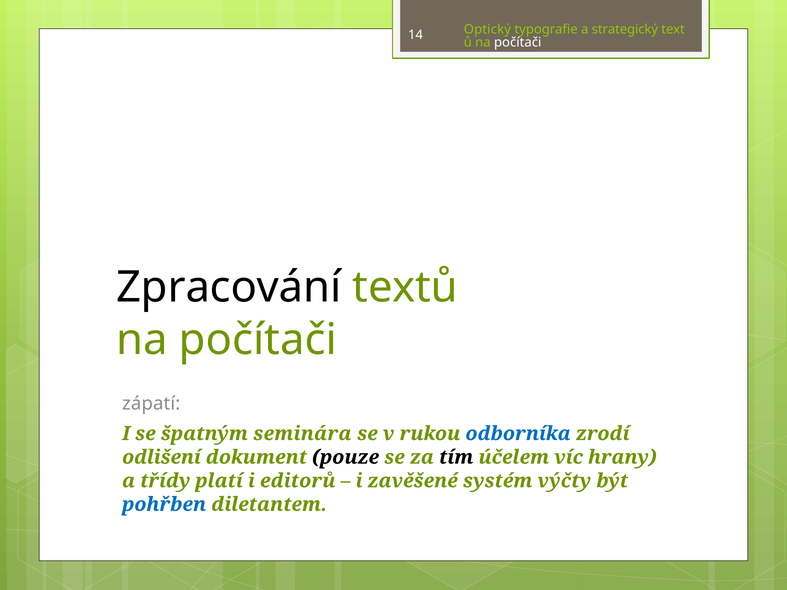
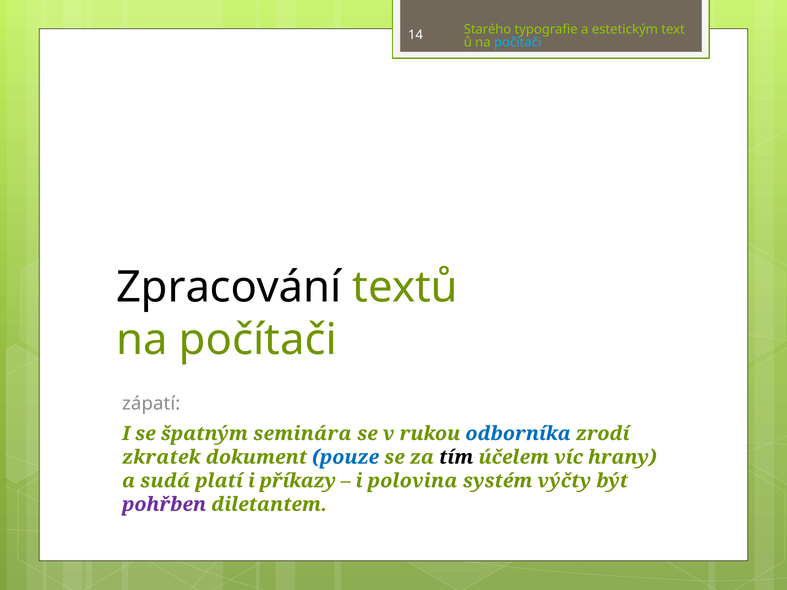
Optický: Optický -> Starého (488, 29)
strategický: strategický -> estetickým (625, 29)
počítači colour: white -> light blue (518, 42)
odlišení: odlišení -> zkratek (161, 457)
pouze colour: black -> blue (346, 457)
třídy: třídy -> sudá (165, 481)
editorů: editorů -> příkazy (298, 481)
zavěšené: zavěšené -> polovina (413, 481)
pohřben colour: blue -> purple (164, 505)
